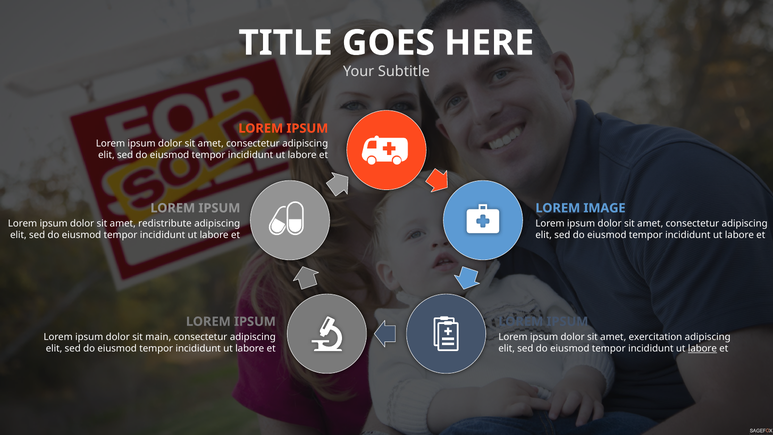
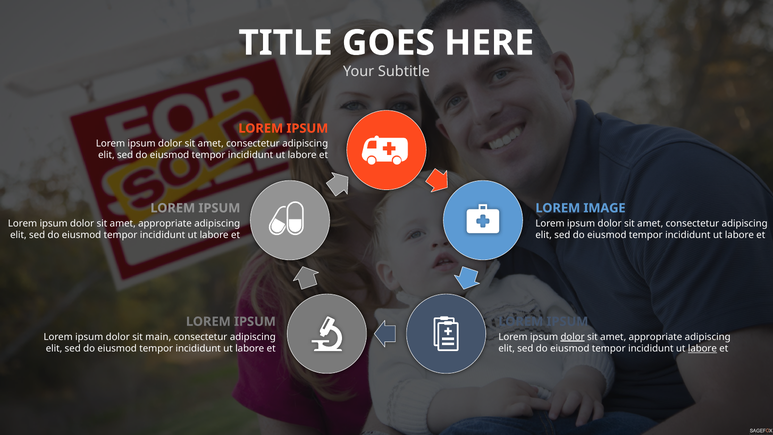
redistribute: redistribute -> appropriate (165, 223)
dolor underline: none -> present (573, 337)
exercitation: exercitation -> appropriate (655, 337)
